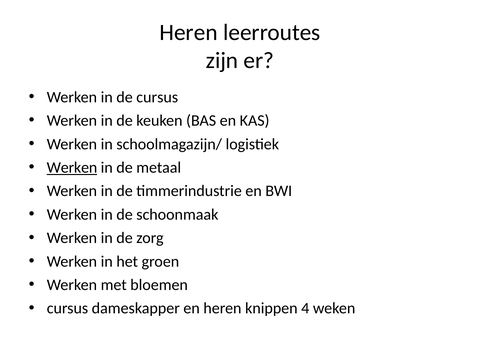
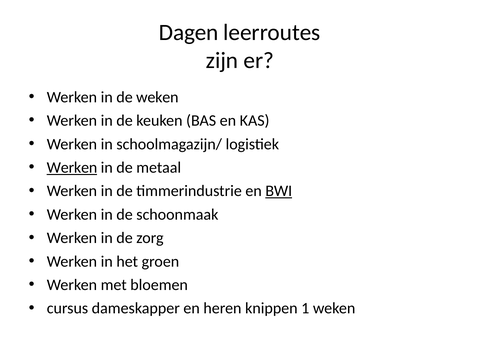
Heren: Heren -> Dagen (189, 32)
de cursus: cursus -> weken (157, 97)
BWI underline: none -> present (279, 191)
4: 4 -> 1 (305, 308)
